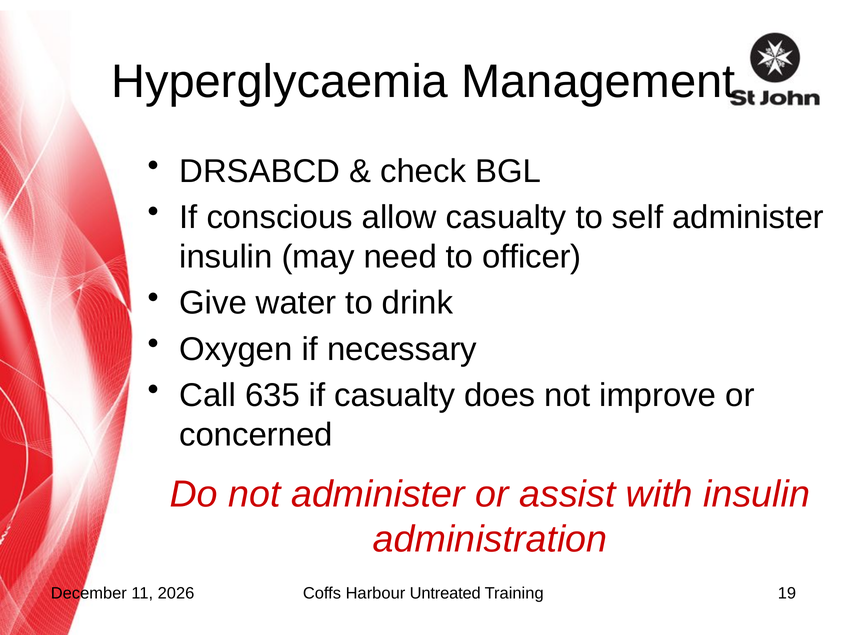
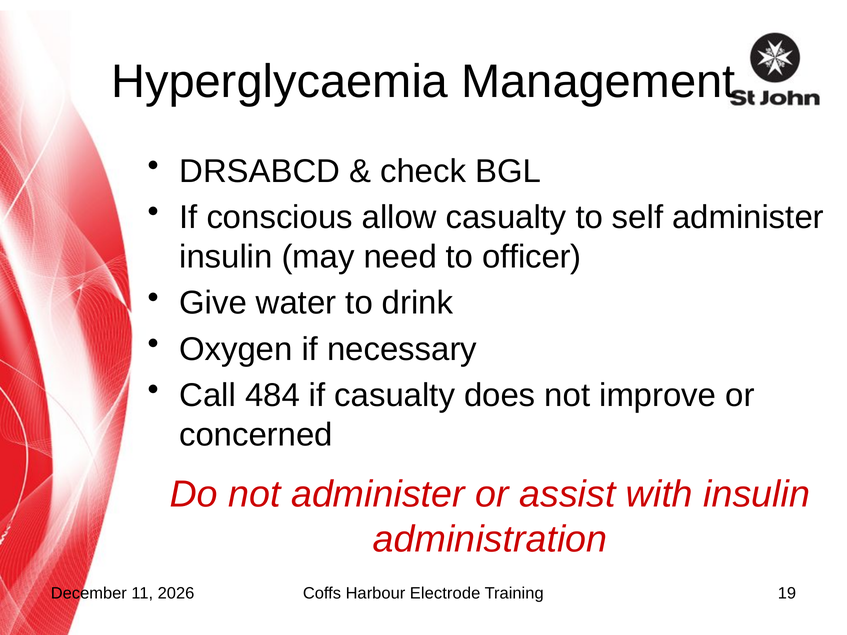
635: 635 -> 484 (272, 395)
Untreated: Untreated -> Electrode (445, 594)
